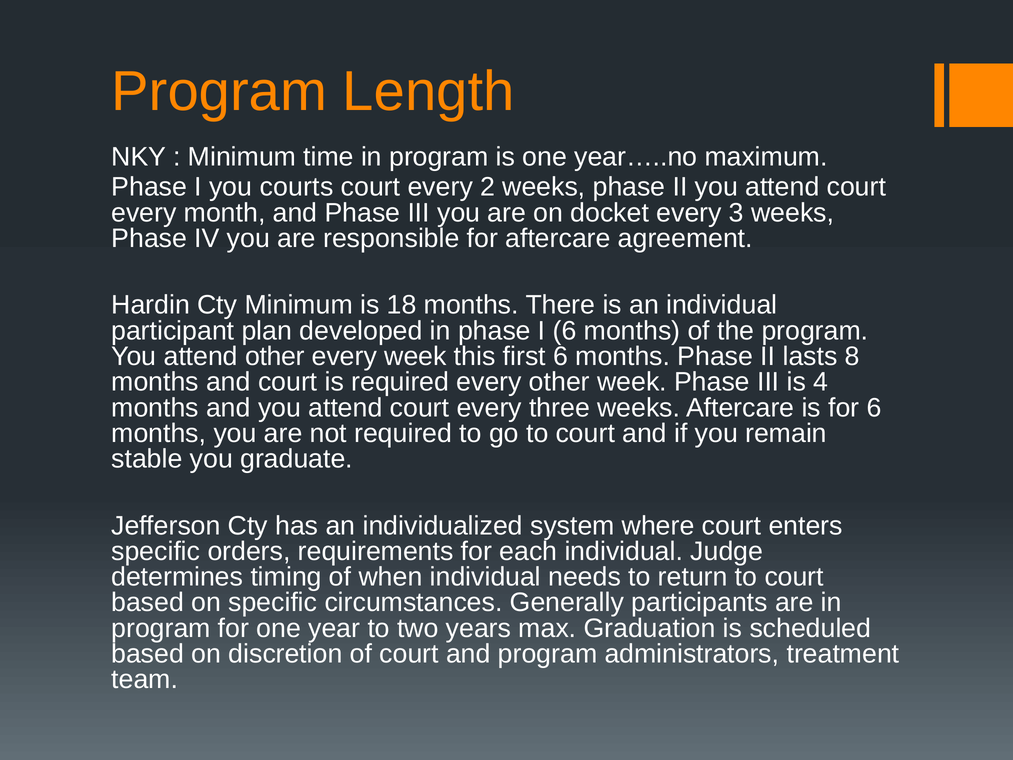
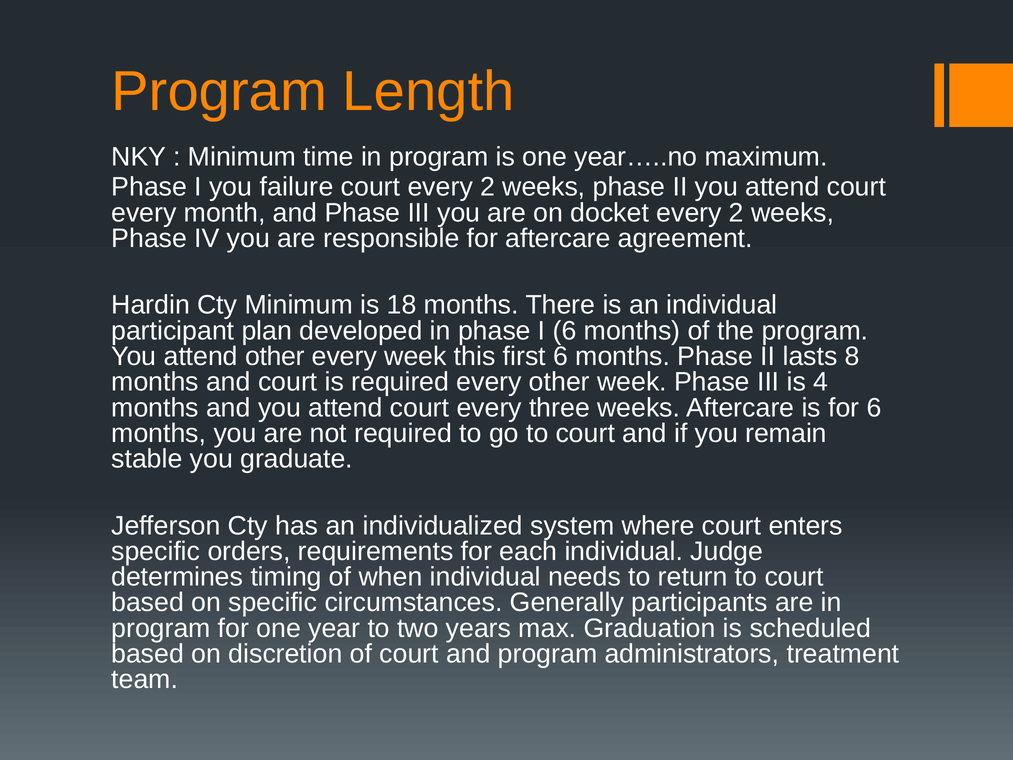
courts: courts -> failure (296, 187)
docket every 3: 3 -> 2 (736, 213)
